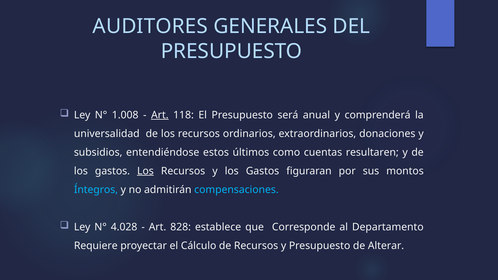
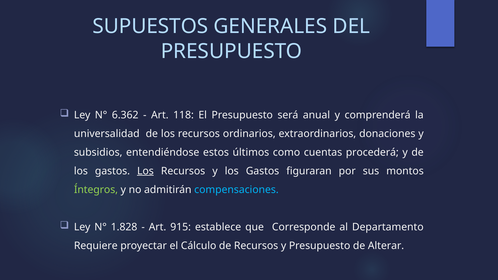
AUDITORES: AUDITORES -> SUPUESTOS (150, 26)
1.008: 1.008 -> 6.362 (125, 115)
Art underline: present -> none (160, 115)
resultaren: resultaren -> procederá (372, 152)
Íntegros colour: light blue -> light green (96, 190)
4.028: 4.028 -> 1.828 (124, 227)
828: 828 -> 915 (181, 227)
